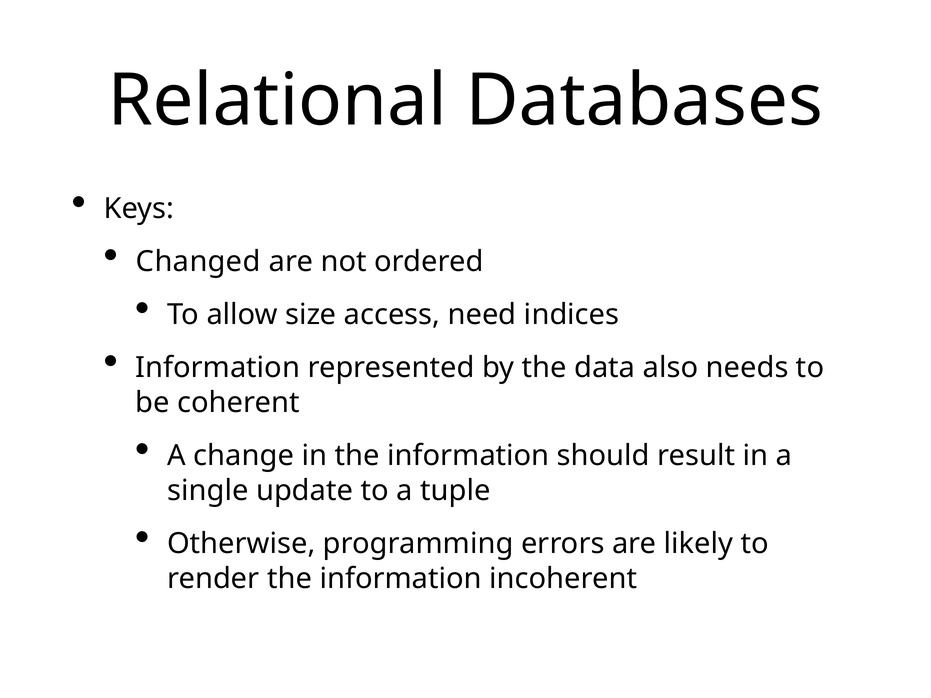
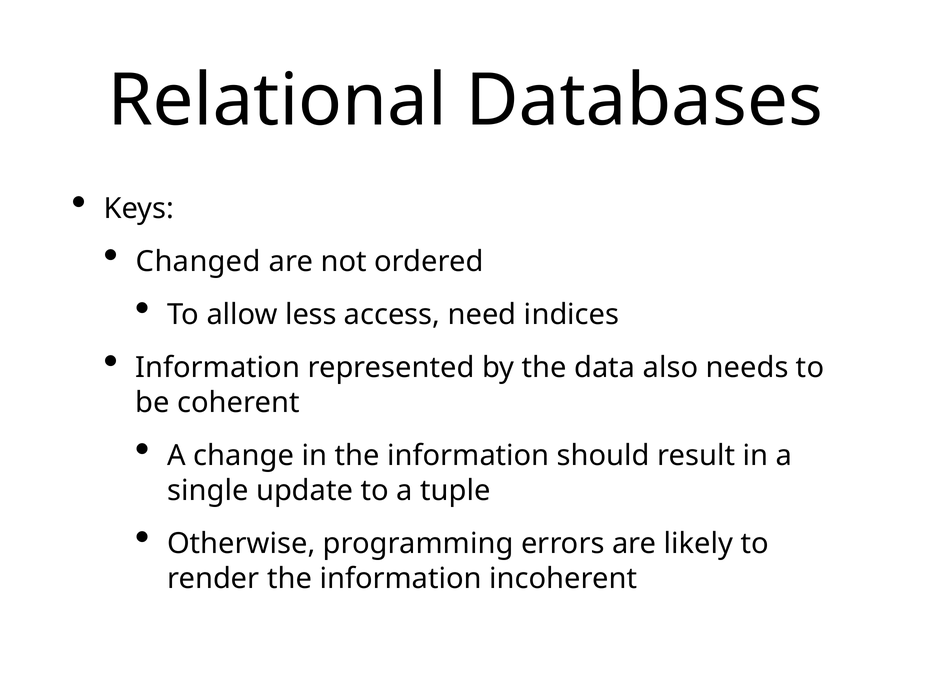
size: size -> less (311, 315)
